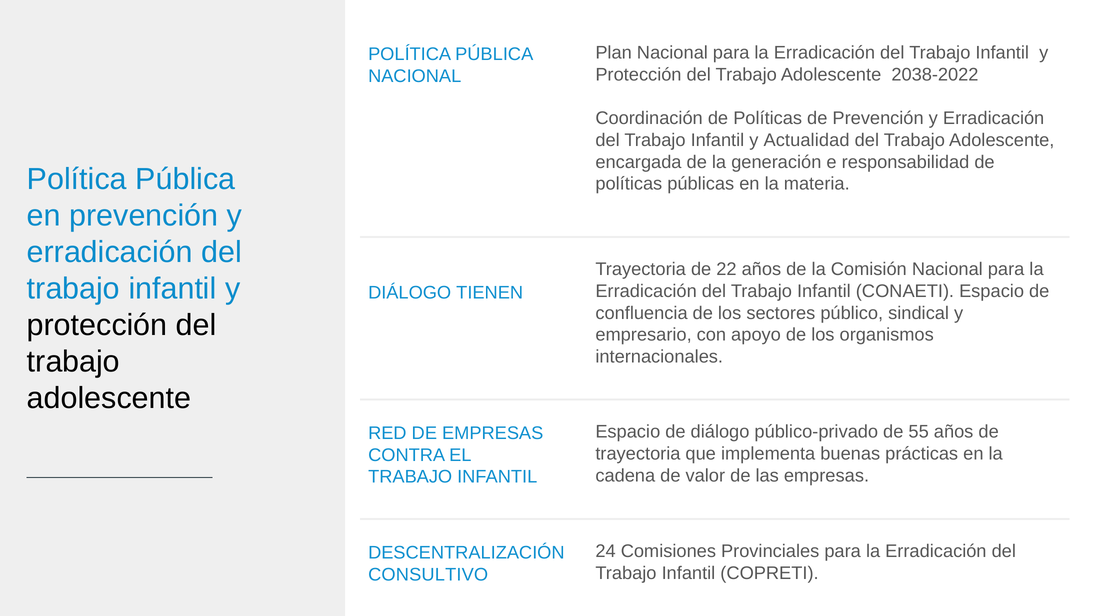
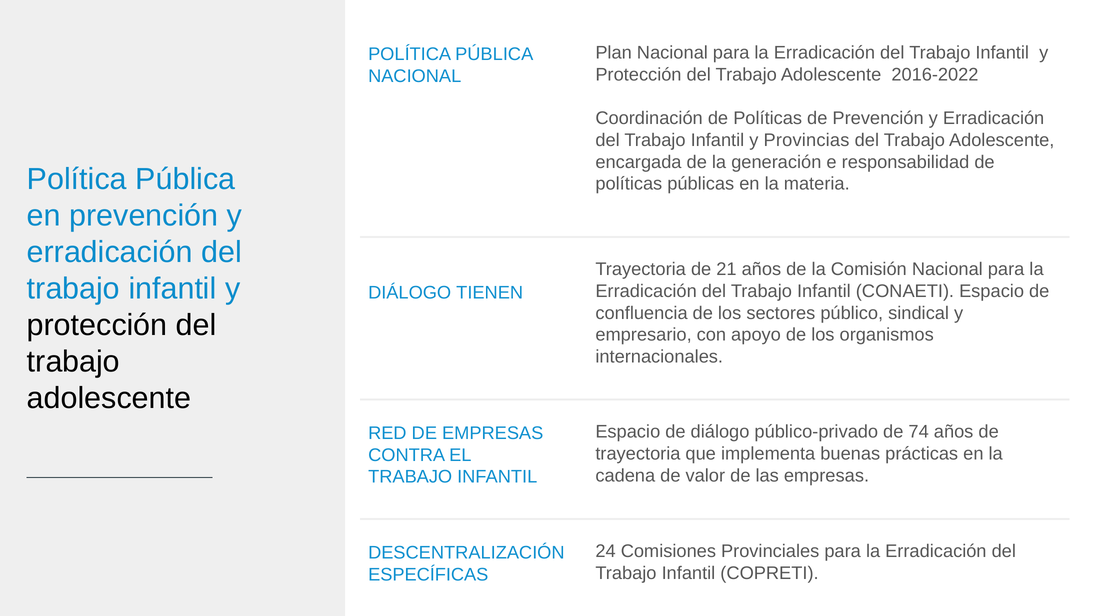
2038-2022: 2038-2022 -> 2016-2022 (935, 75)
Actualidad: Actualidad -> Provincias (806, 140)
22: 22 -> 21 (726, 270)
55: 55 -> 74 (919, 432)
CONSULTIVO: CONSULTIVO -> ESPECÍFICAS (428, 575)
